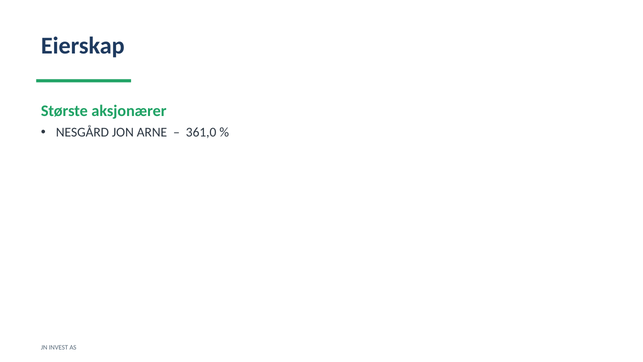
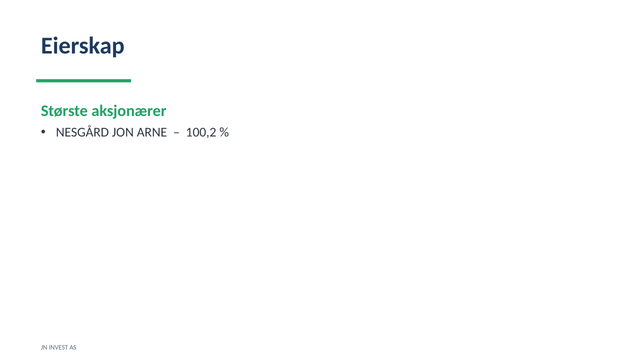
361,0: 361,0 -> 100,2 (201, 132)
